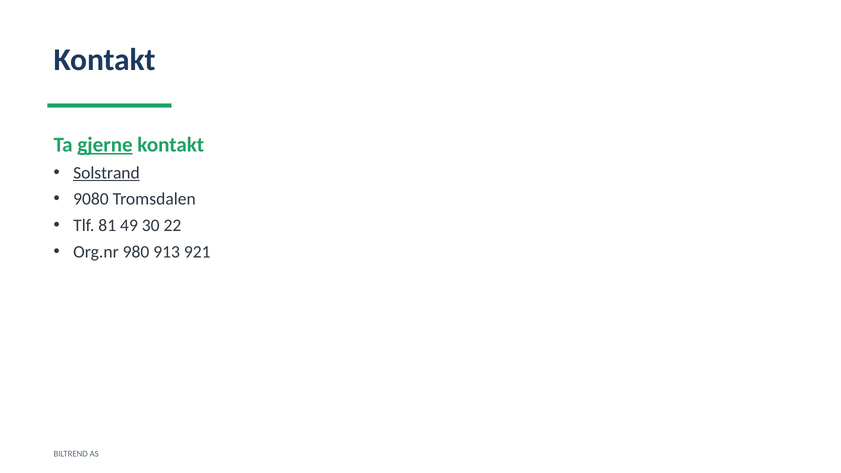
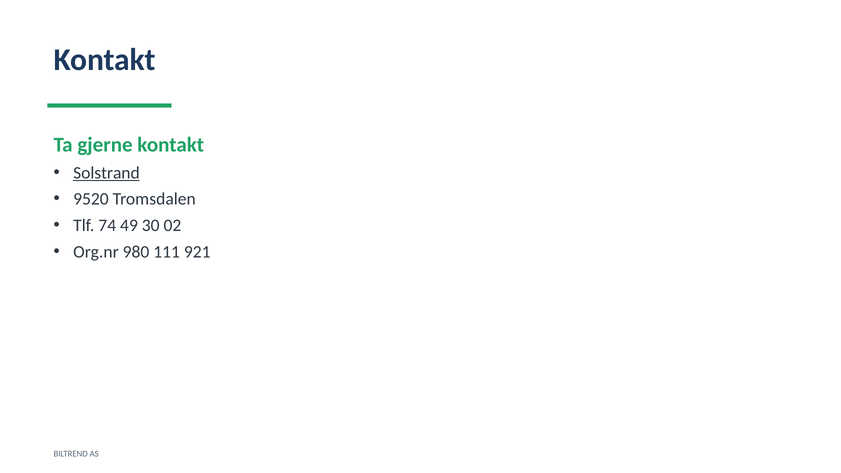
gjerne underline: present -> none (105, 145)
9080: 9080 -> 9520 (91, 199)
81: 81 -> 74 (107, 226)
22: 22 -> 02 (172, 226)
913: 913 -> 111 (167, 252)
